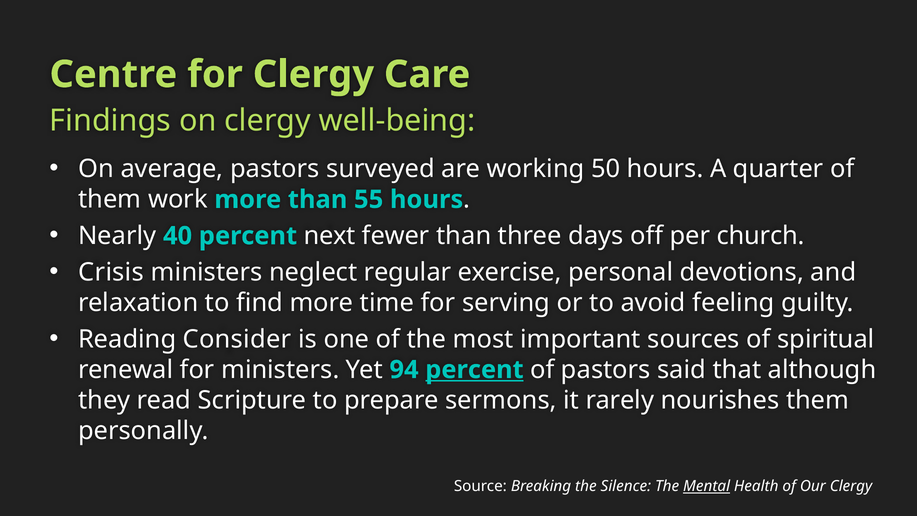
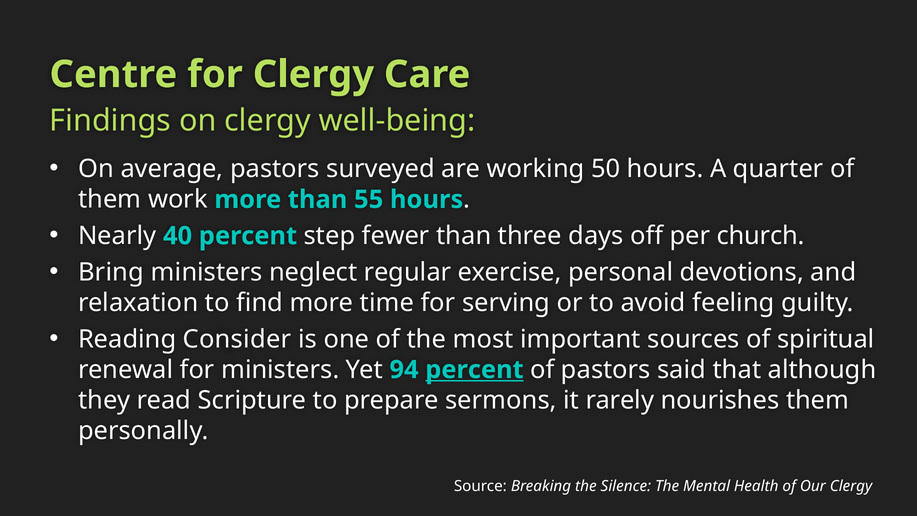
next: next -> step (330, 236)
Crisis: Crisis -> Bring (111, 272)
Mental underline: present -> none (707, 486)
